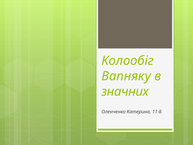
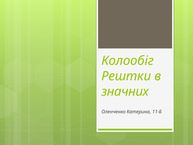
Вапняку: Вапняку -> Рештки (126, 76)
